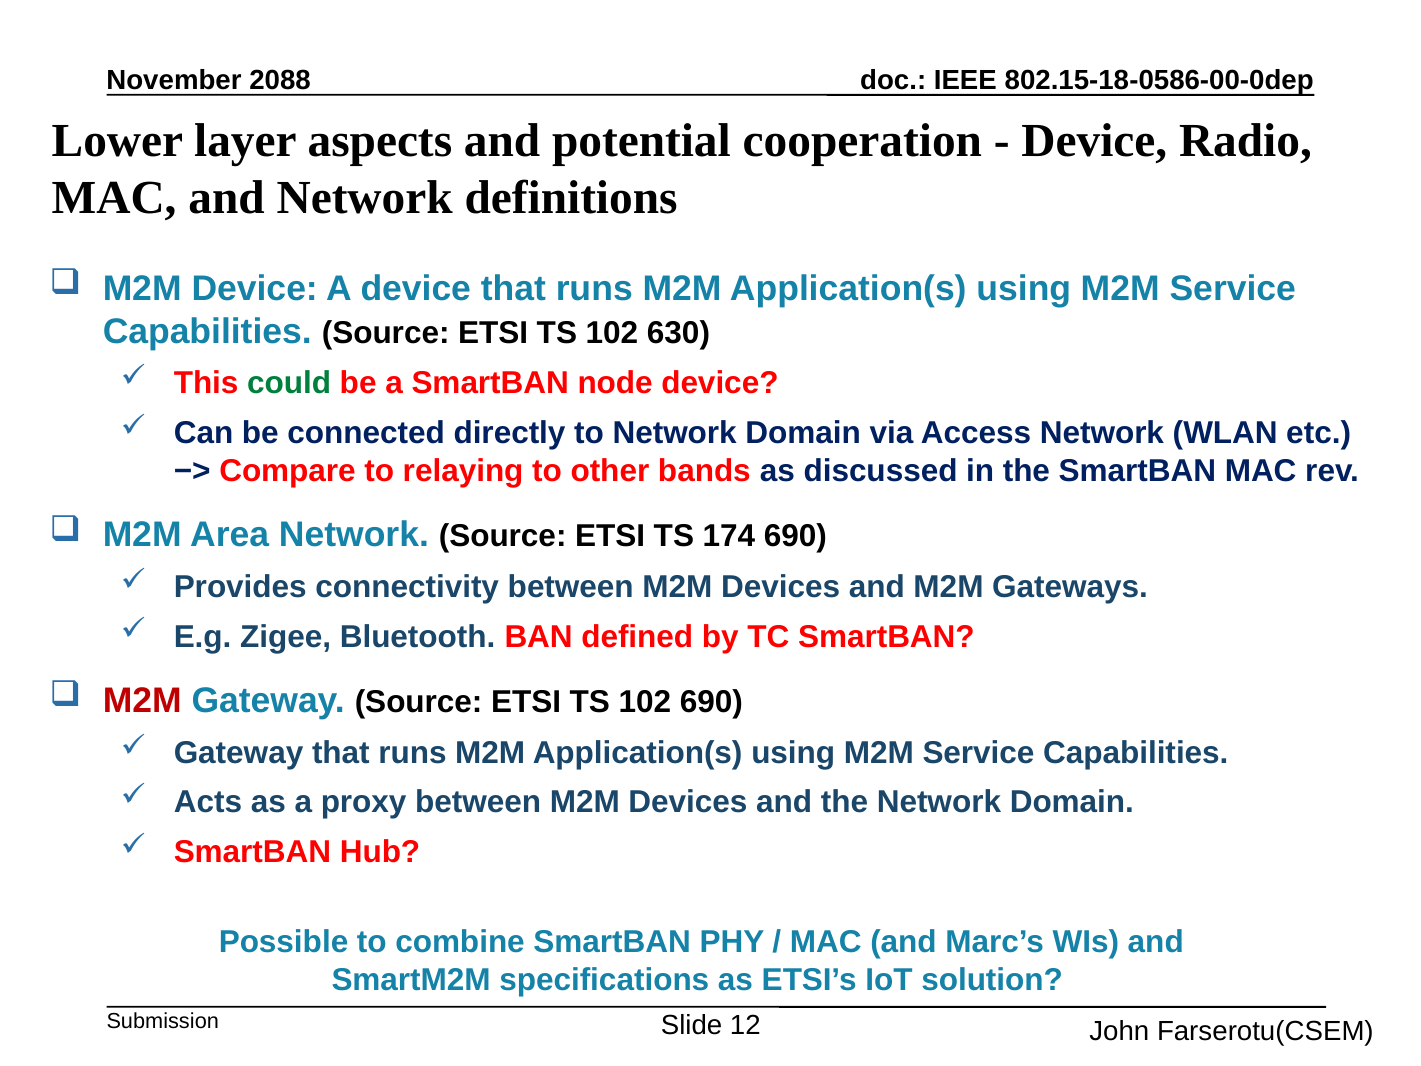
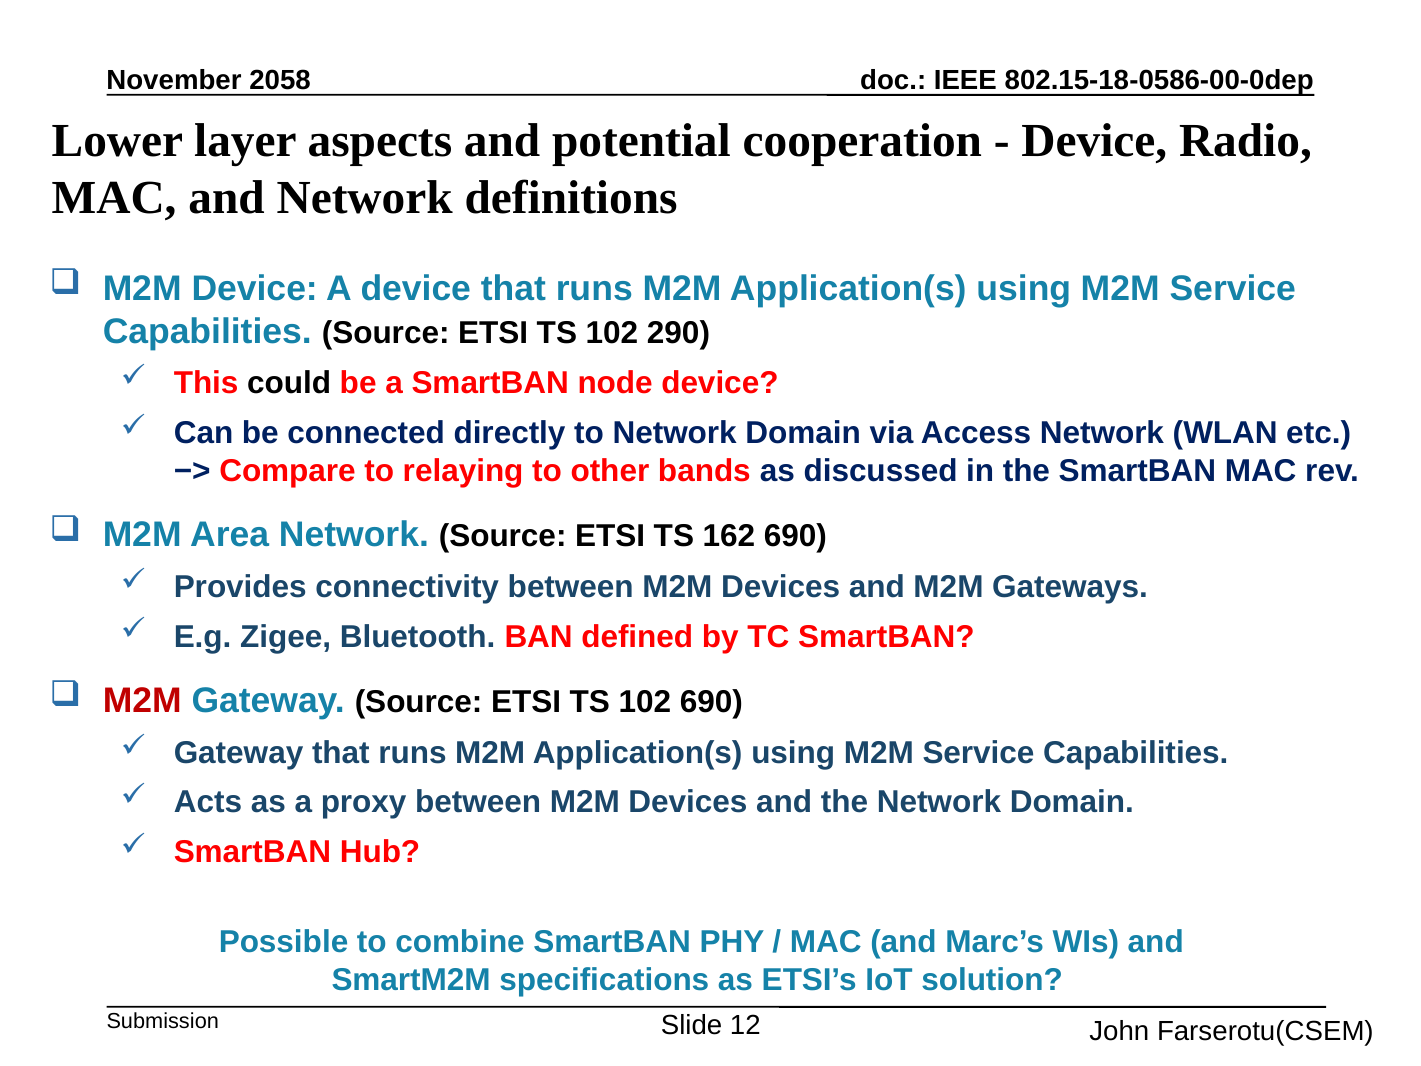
2088: 2088 -> 2058 (280, 80)
630: 630 -> 290 (678, 333)
could colour: green -> black (289, 383)
174: 174 -> 162 (729, 536)
